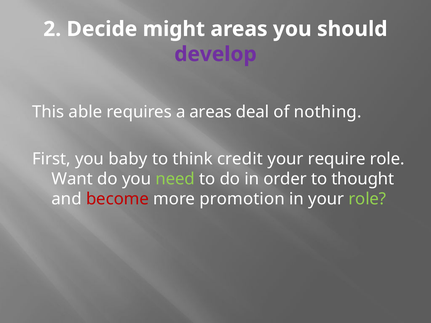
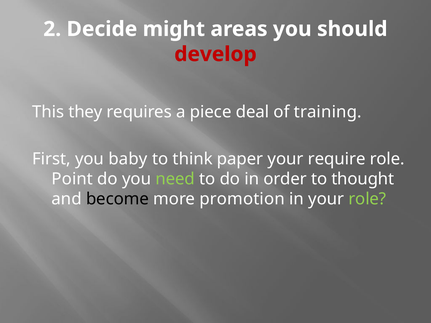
develop colour: purple -> red (215, 54)
able: able -> they (86, 112)
a areas: areas -> piece (211, 112)
nothing: nothing -> training (328, 112)
credit: credit -> paper (240, 159)
Want: Want -> Point (72, 179)
become colour: red -> black (117, 199)
